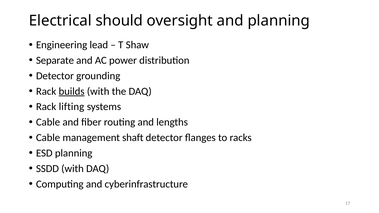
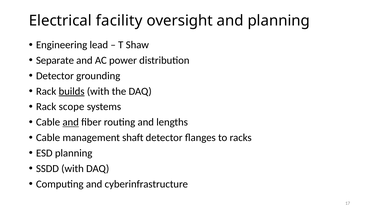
should: should -> facility (119, 21)
lifting: lifting -> scope (72, 107)
and underline: none -> present (71, 122)
